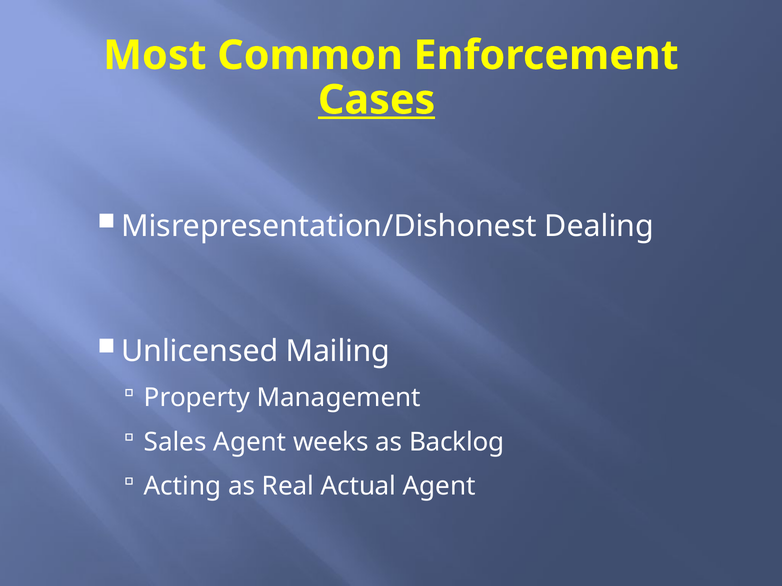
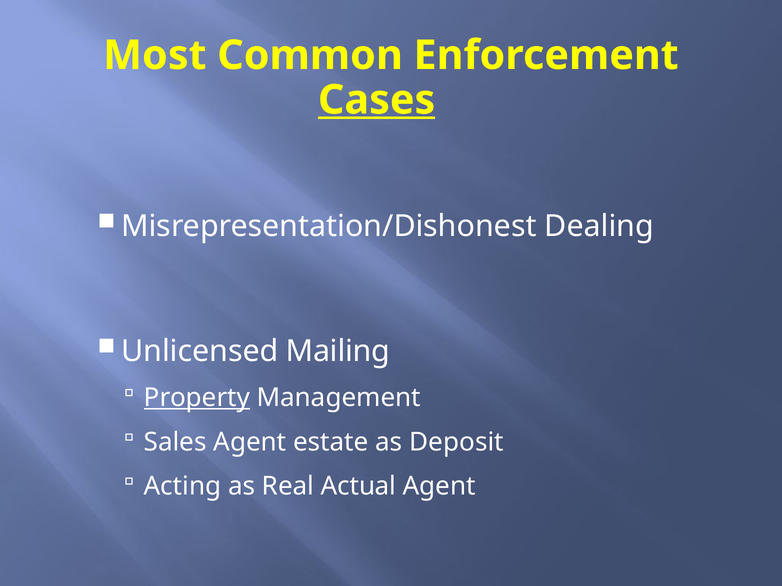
Property underline: none -> present (197, 398)
weeks: weeks -> estate (331, 442)
Backlog: Backlog -> Deposit (457, 442)
